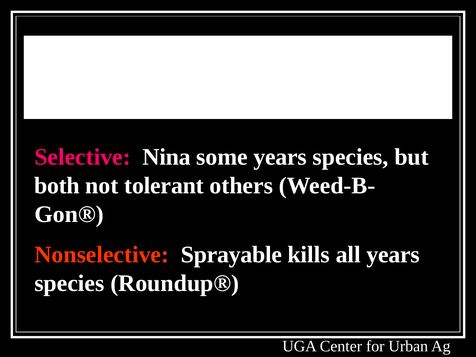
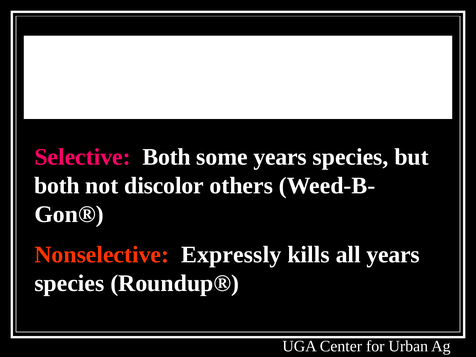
Selective Nina: Nina -> Both (167, 157)
tolerant: tolerant -> discolor (164, 186)
Sprayable: Sprayable -> Expressly (231, 255)
